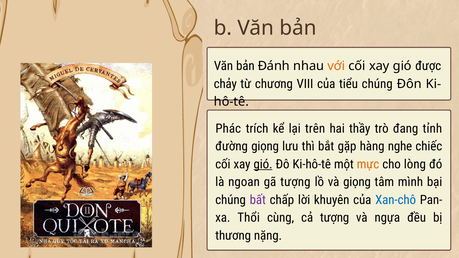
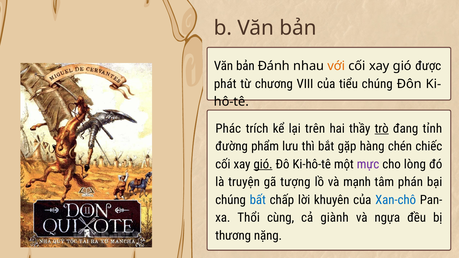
chảy: chảy -> phát (225, 84)
trò underline: none -> present (382, 129)
đường giọng: giọng -> phẩm (265, 146)
nghe: nghe -> chén (400, 146)
mực colour: orange -> purple (368, 164)
ngoan: ngoan -> truyện (244, 182)
và giọng: giọng -> mạnh (357, 182)
mình: mình -> phán (410, 182)
bất colour: purple -> blue (258, 200)
cả tượng: tượng -> giành (334, 218)
